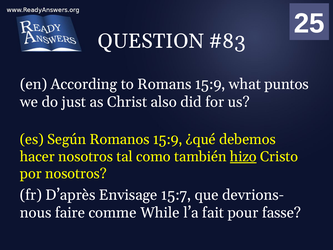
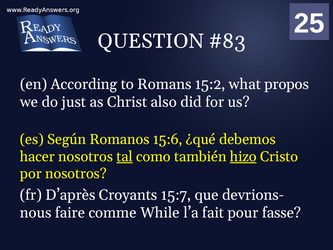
Romans 15:9: 15:9 -> 15:2 (210, 84)
puntos: puntos -> propos (287, 84)
Romanos 15:9: 15:9 -> 15:6 (168, 139)
tal underline: none -> present (125, 156)
Envisage: Envisage -> Croyants (128, 195)
